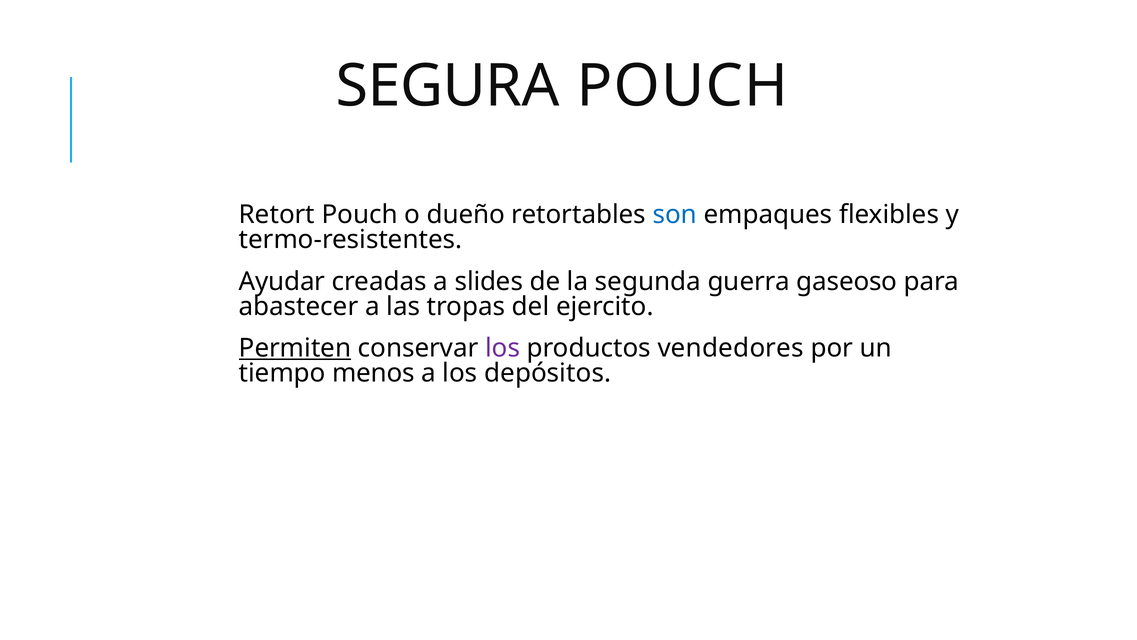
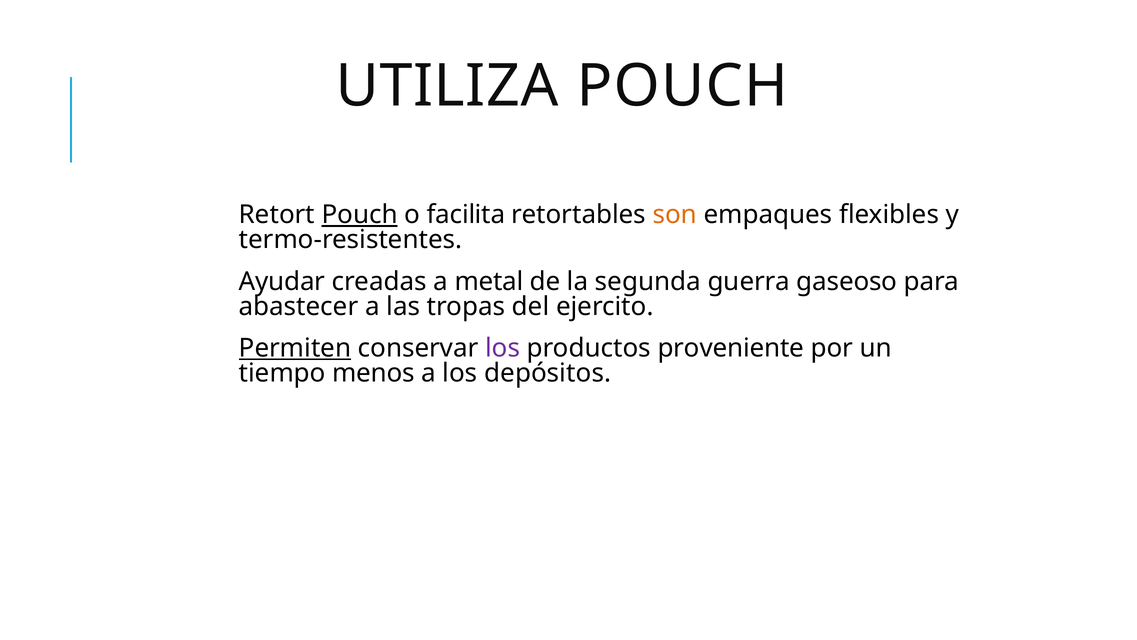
SEGURA: SEGURA -> UTILIZA (447, 86)
Pouch underline: none -> present (360, 215)
dueño: dueño -> facilita (466, 215)
son colour: blue -> orange (675, 215)
slides: slides -> metal (489, 281)
vendedores: vendedores -> proveniente (731, 348)
